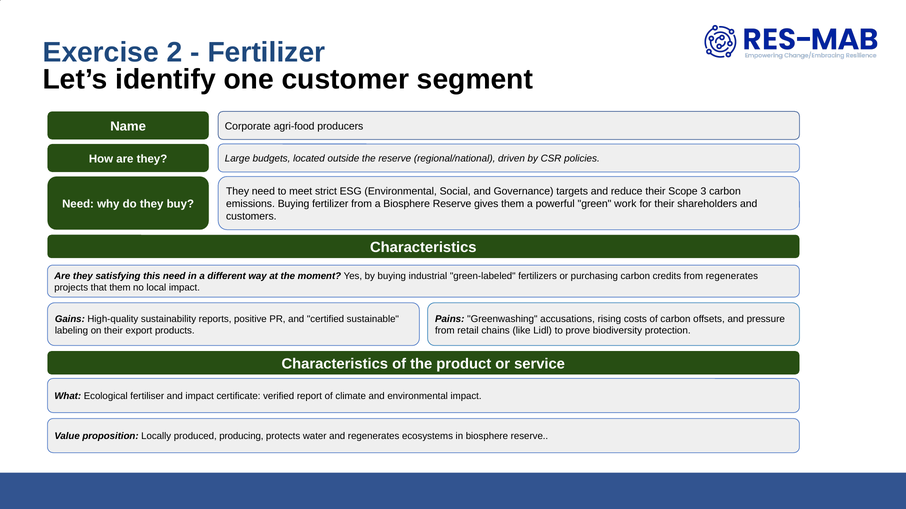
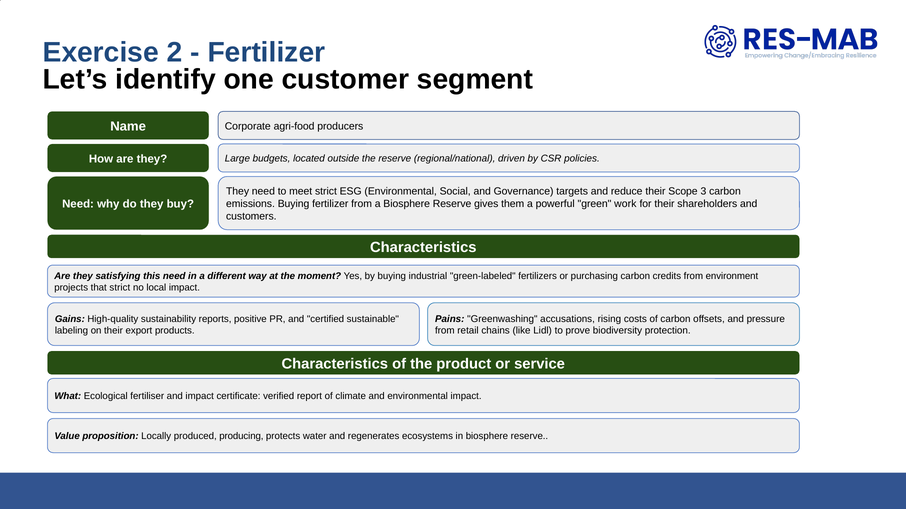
from regenerates: regenerates -> environment (732, 276)
that them: them -> strict (120, 288)
